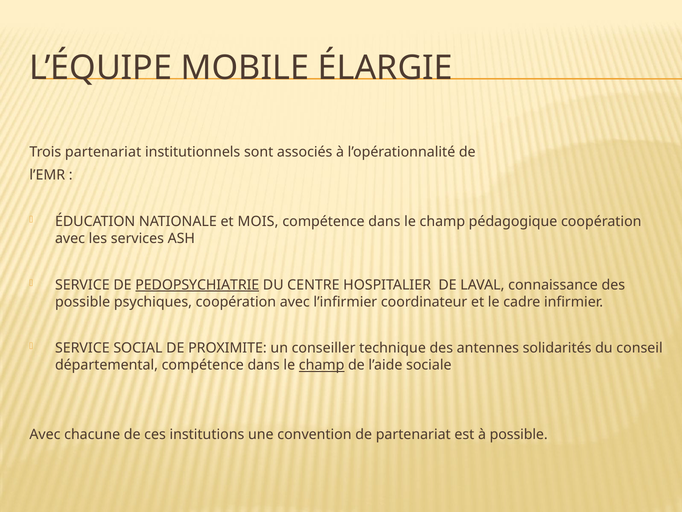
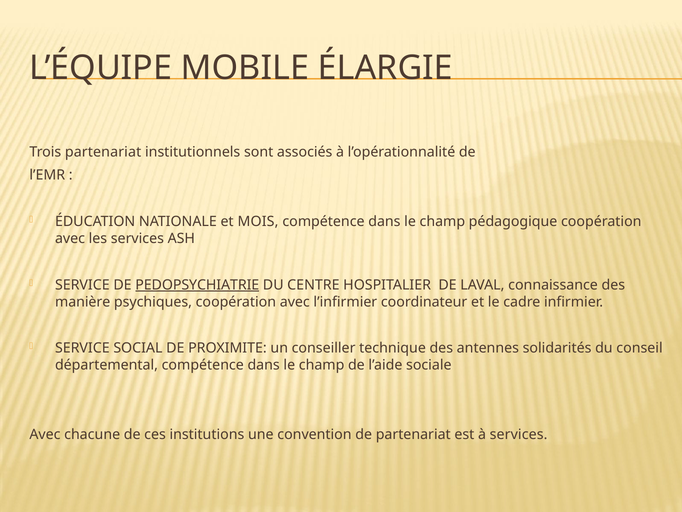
possible: possible -> manière (83, 302)
champ underline: present -> none (322, 365)
à possible: possible -> services (519, 434)
